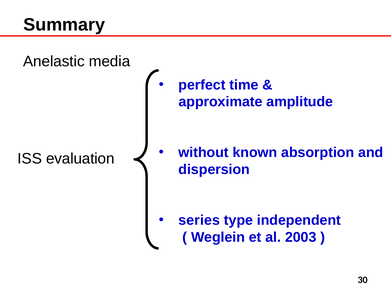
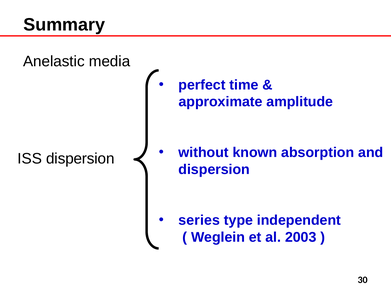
ISS evaluation: evaluation -> dispersion (80, 159)
